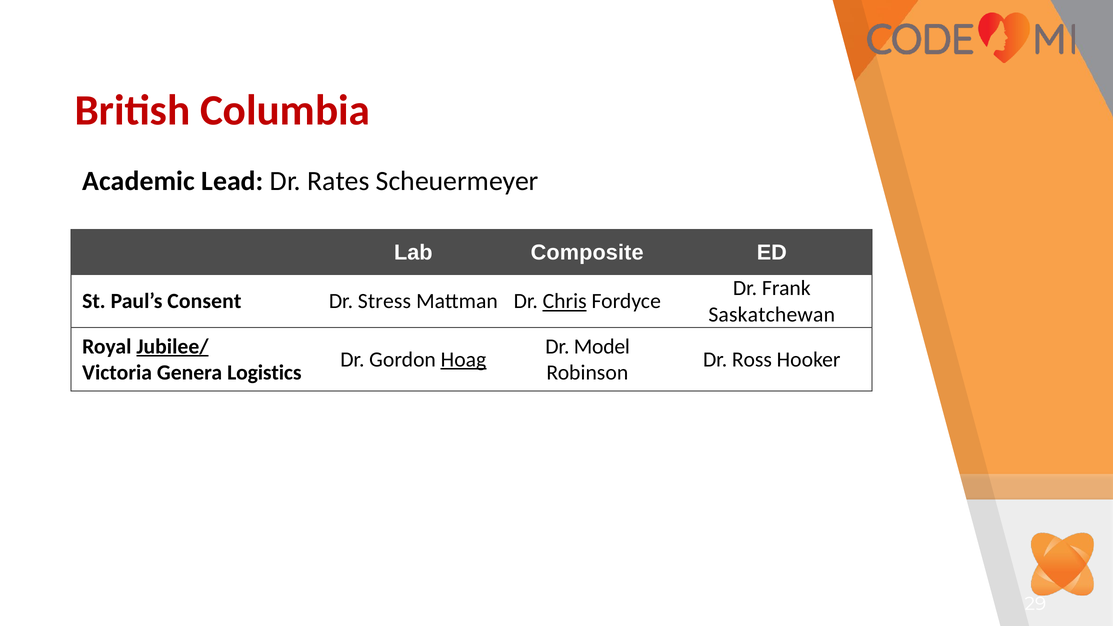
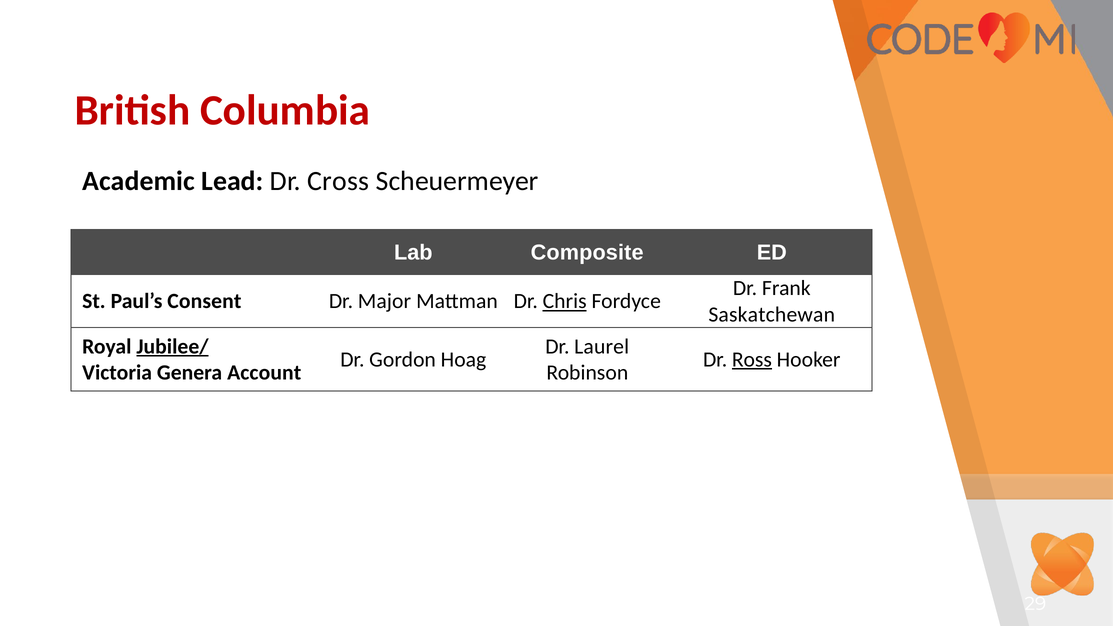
Rates: Rates -> Cross (338, 181)
Stress: Stress -> Major (384, 301)
Model: Model -> Laurel (602, 346)
Hoag underline: present -> none (464, 360)
Ross underline: none -> present (752, 360)
Logistics: Logistics -> Account (264, 373)
